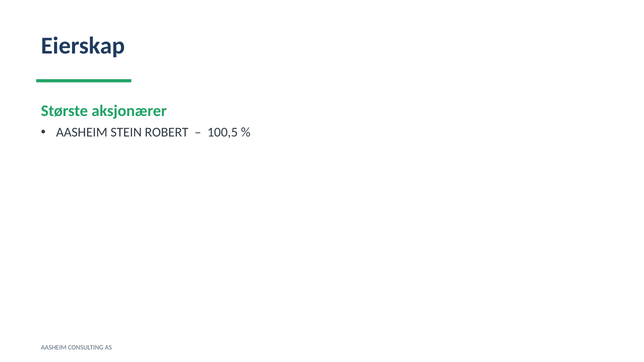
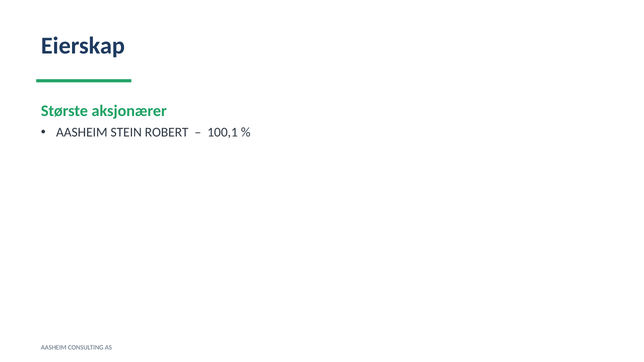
100,5: 100,5 -> 100,1 (223, 132)
